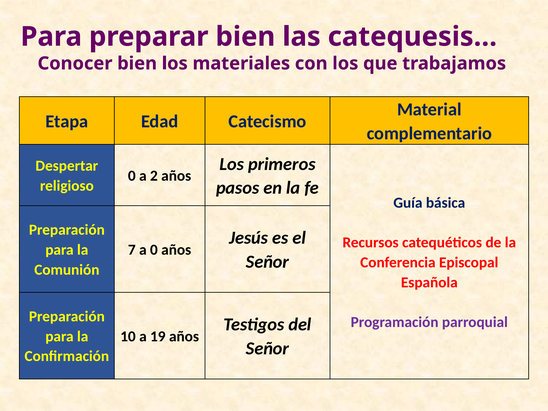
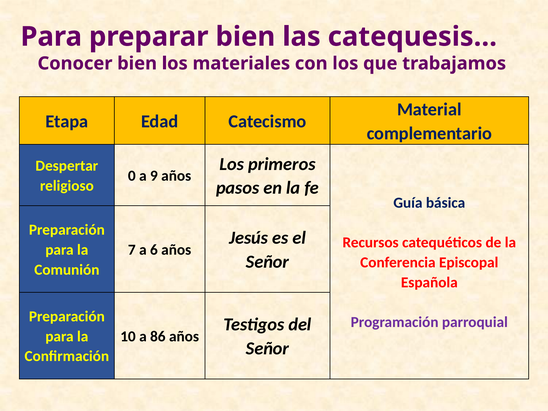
2: 2 -> 9 (154, 176)
a 0: 0 -> 6 (154, 250)
19: 19 -> 86 (158, 336)
